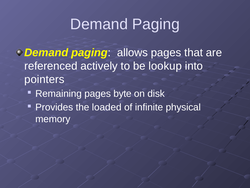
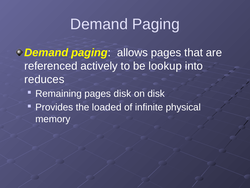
pointers: pointers -> reduces (44, 79)
pages byte: byte -> disk (122, 93)
